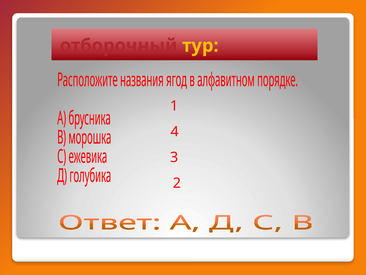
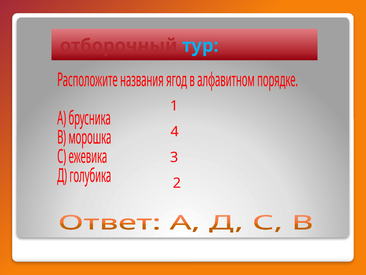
тур colour: yellow -> light blue (200, 46)
